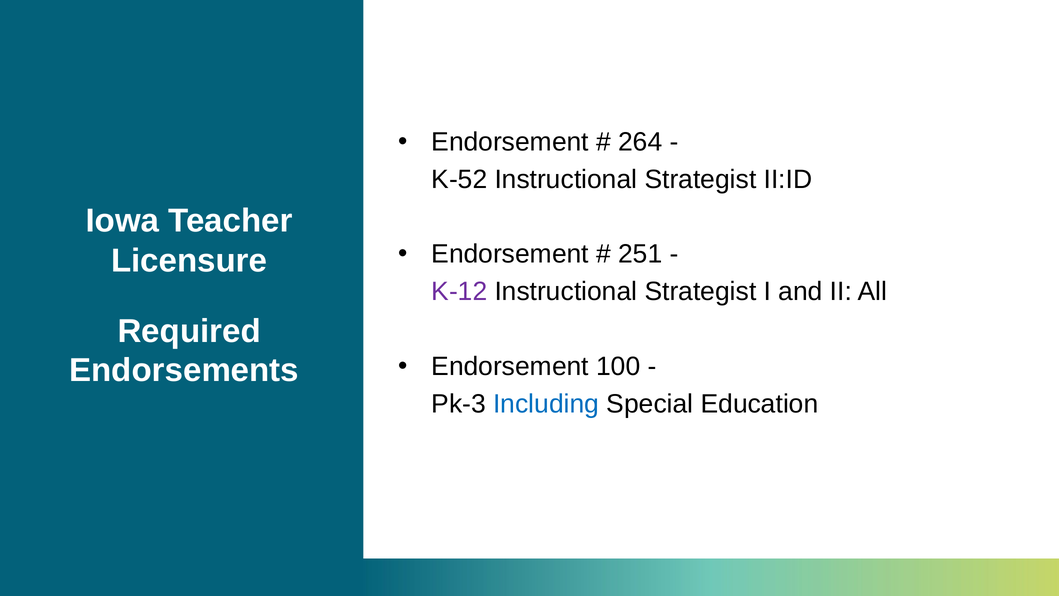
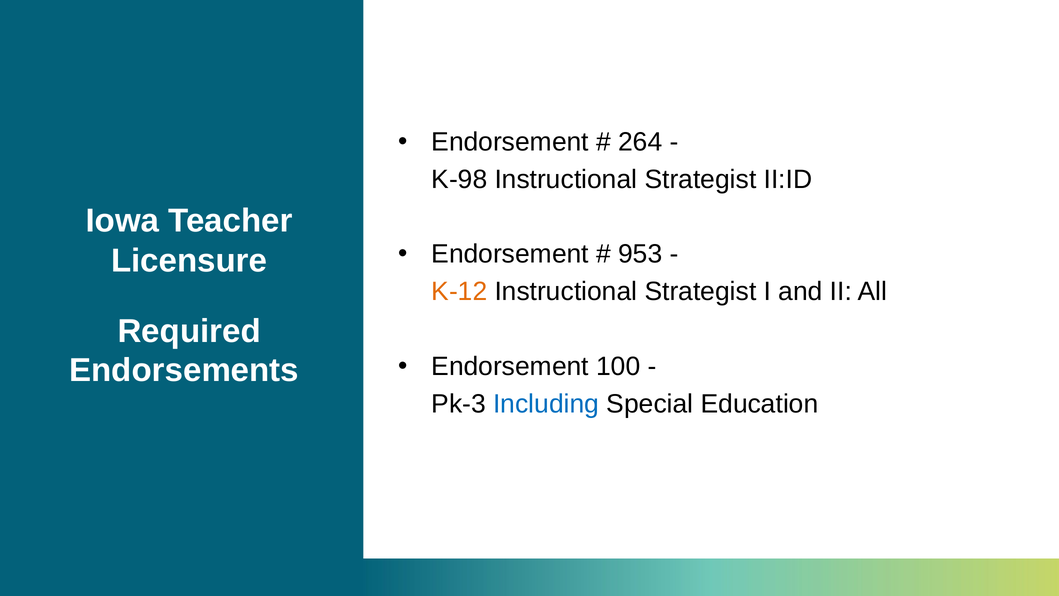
K-52: K-52 -> K-98 (459, 179)
251: 251 -> 953 (640, 254)
K-12 colour: purple -> orange (459, 291)
